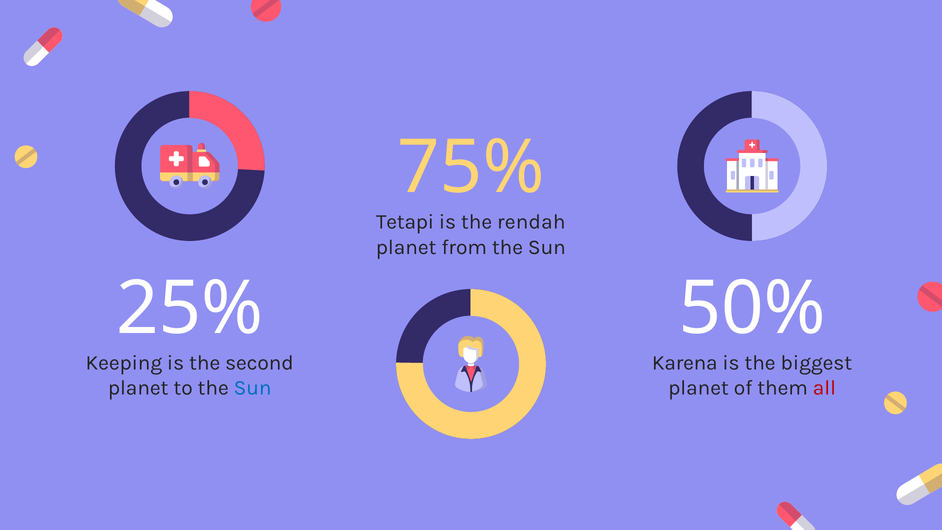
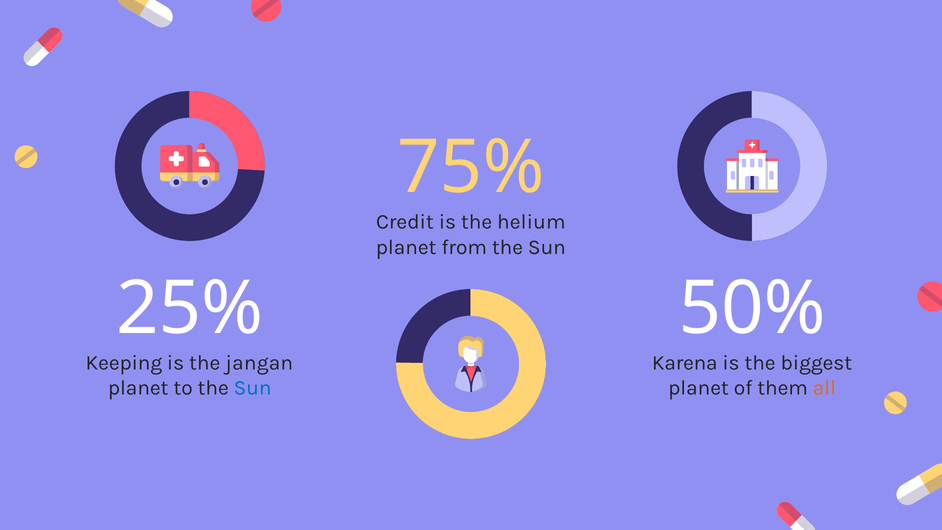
Tetapi: Tetapi -> Credit (405, 222)
rendah: rendah -> helium (531, 222)
second: second -> jangan (259, 363)
all colour: red -> orange (824, 388)
